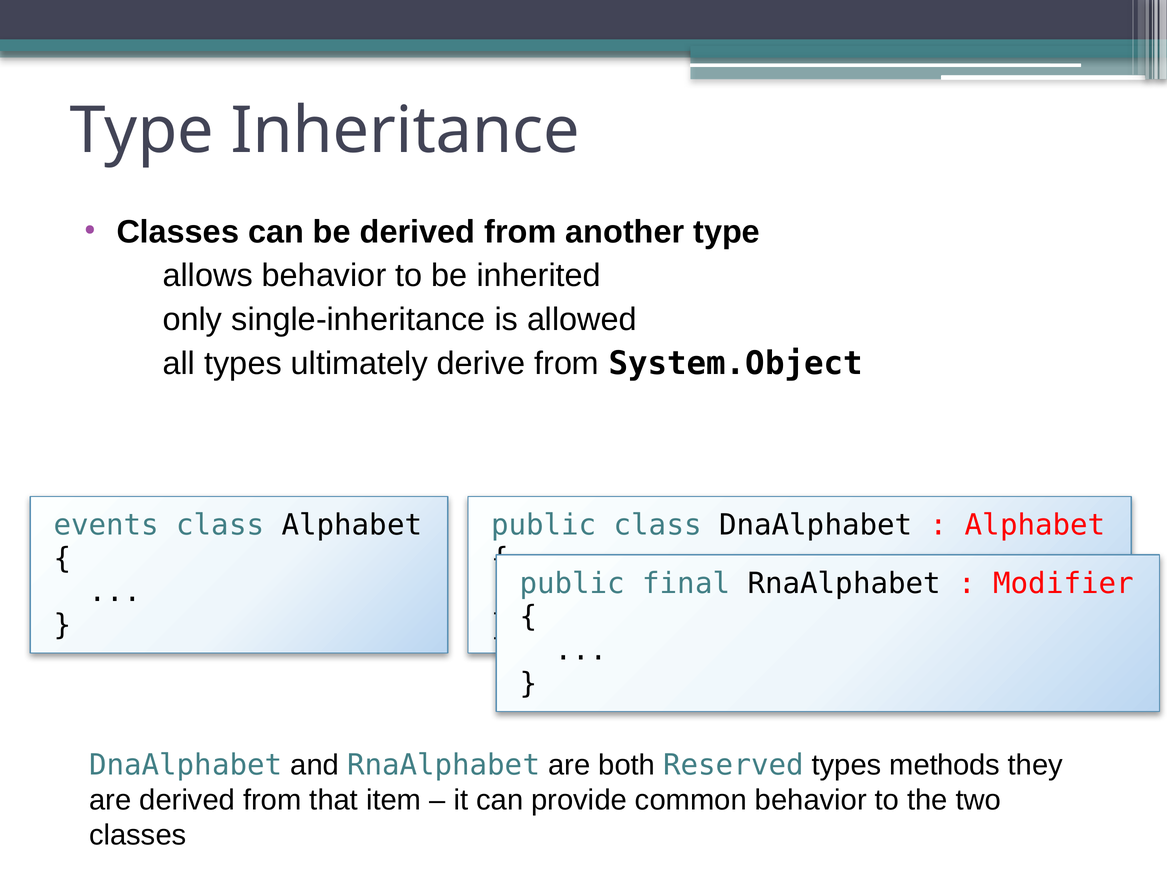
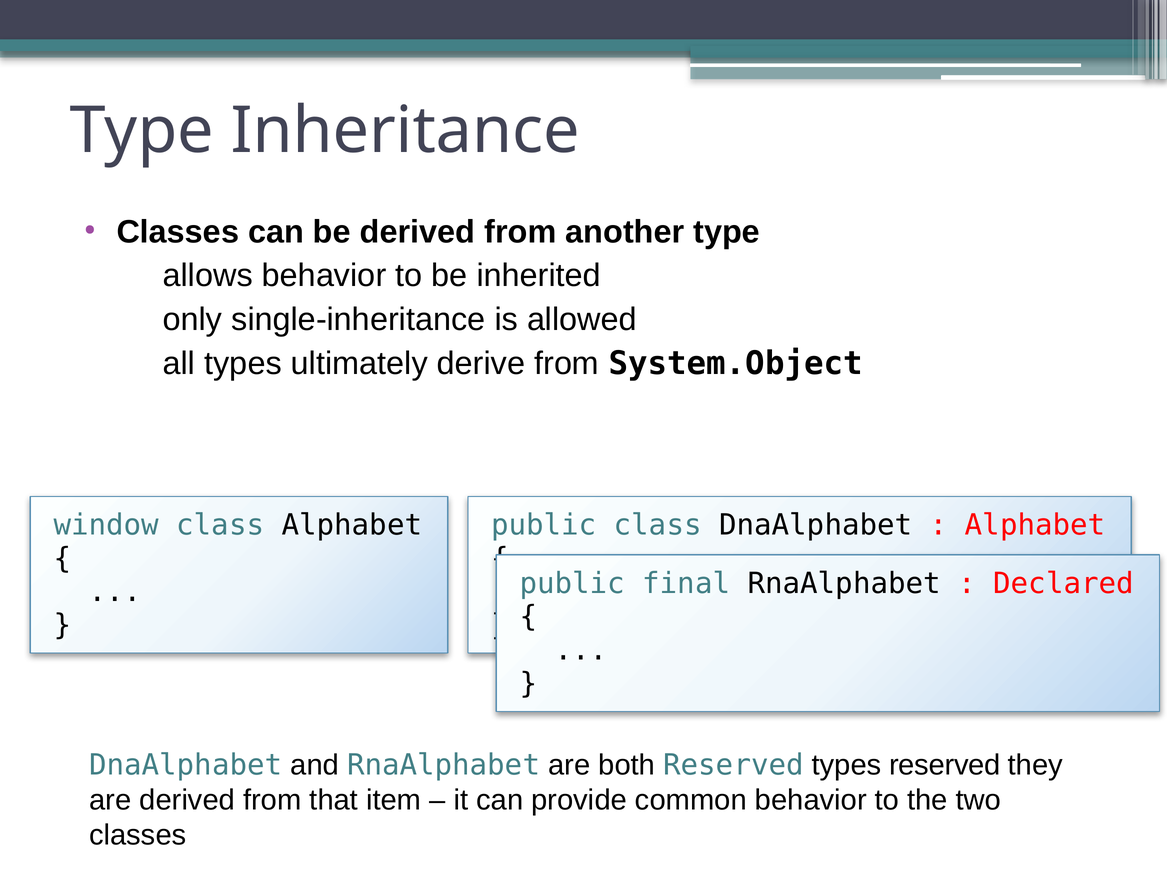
events: events -> window (106, 525)
Modifier: Modifier -> Declared (1064, 583)
types methods: methods -> reserved (945, 764)
